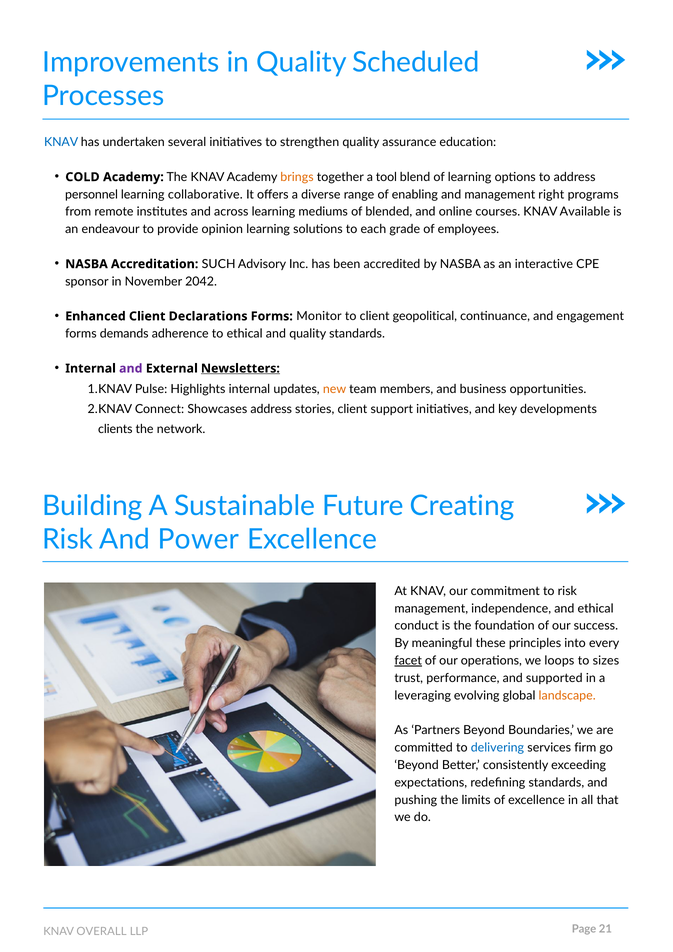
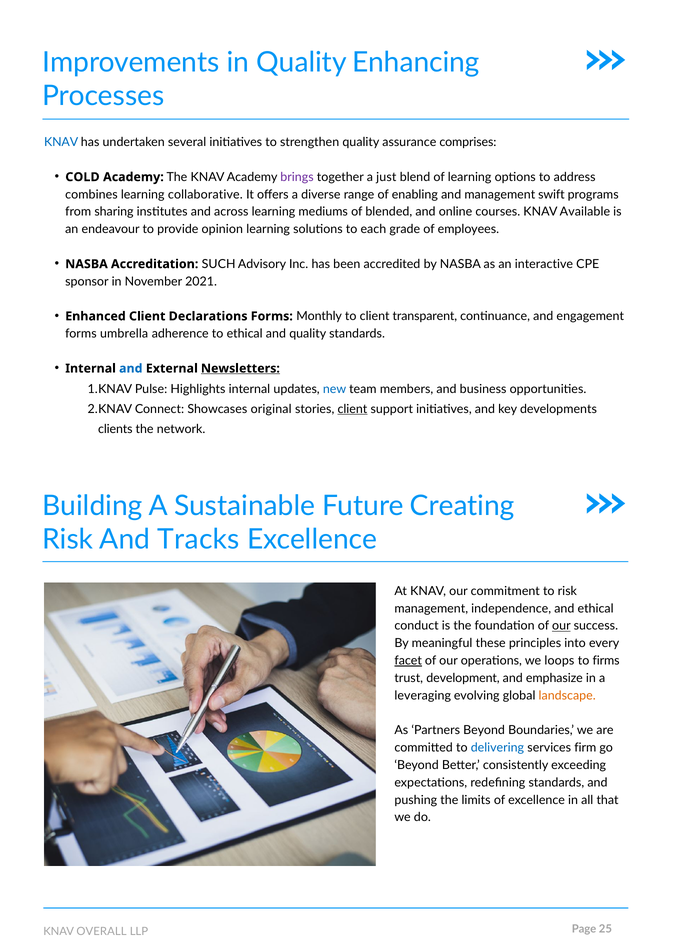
Scheduled: Scheduled -> Enhancing (416, 62)
education: education -> comprises (468, 142)
brings colour: orange -> purple (297, 177)
tool: tool -> just (386, 177)
personnel: personnel -> combines (91, 195)
right: right -> swift (551, 195)
remote: remote -> sharing (114, 212)
2042: 2042 -> 2021 (201, 282)
Monitor: Monitor -> Monthly (319, 316)
geopolitical: geopolitical -> transparent (425, 316)
demands: demands -> umbrella (124, 334)
and colour: purple -> blue (131, 369)
new colour: orange -> blue (335, 389)
Showcases address: address -> original (271, 409)
client underline: none -> present (352, 409)
Power: Power -> Tracks (198, 540)
our underline: none -> present (561, 626)
sizes: sizes -> firms (606, 661)
performance: performance -> development (463, 678)
supported: supported -> emphasize (554, 678)
21: 21 -> 25 (605, 929)
